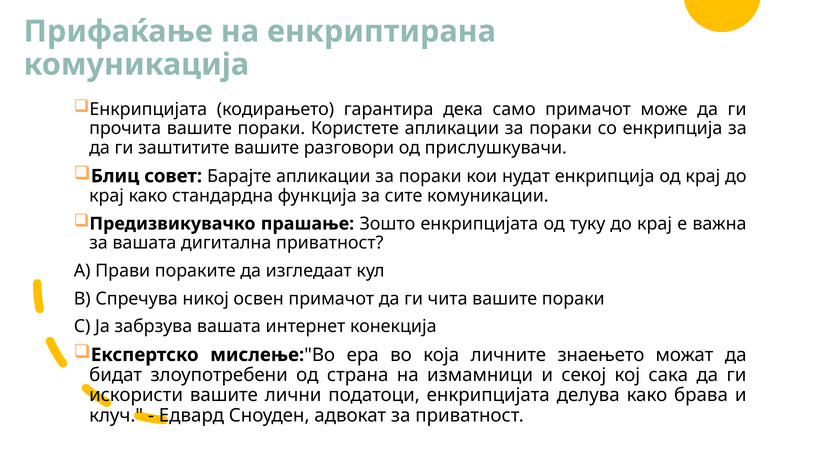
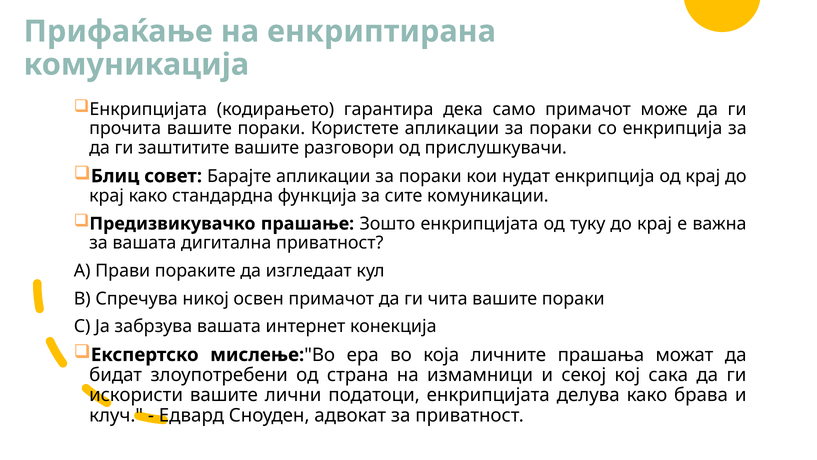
знаењето: знаењето -> прашања (601, 354)
